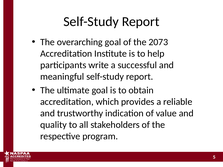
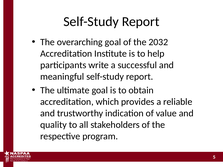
2073: 2073 -> 2032 (158, 42)
